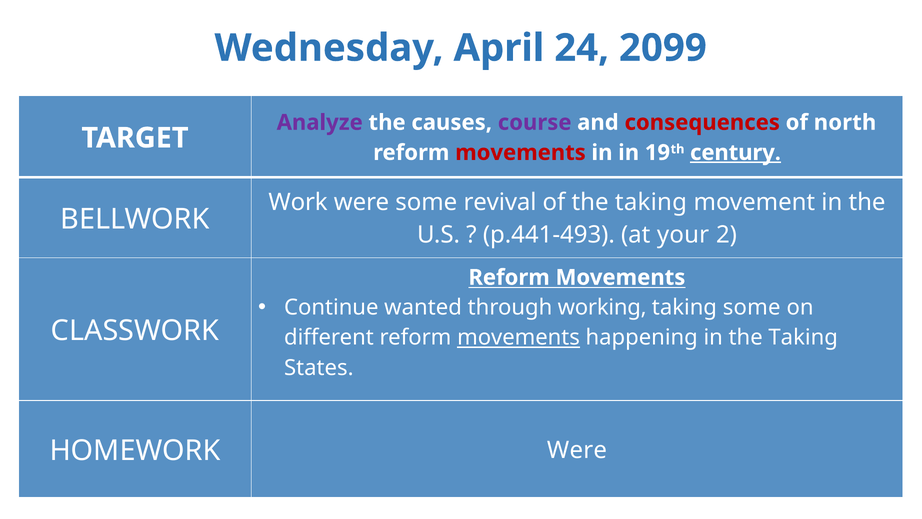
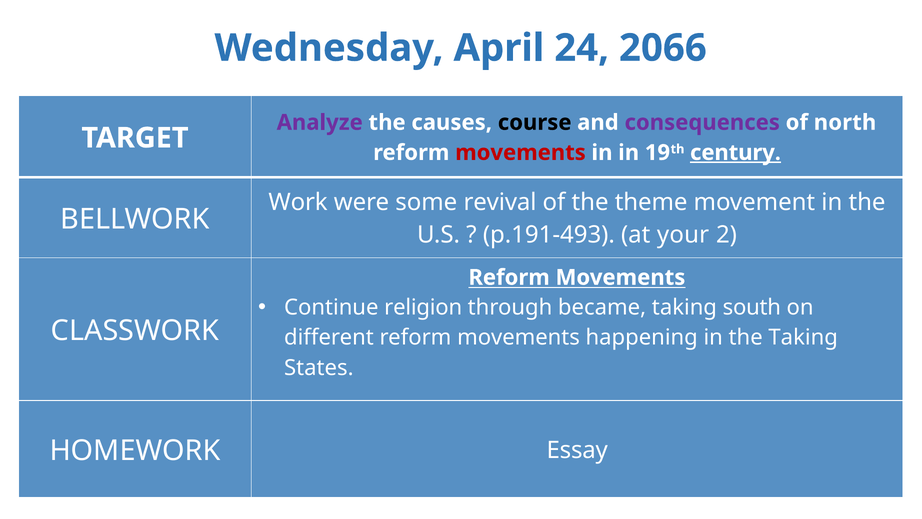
2099: 2099 -> 2066 (663, 48)
course colour: purple -> black (535, 122)
consequences colour: red -> purple (702, 122)
of the taking: taking -> theme (651, 202)
p.441-493: p.441-493 -> p.191-493 (549, 235)
wanted: wanted -> religion (423, 307)
working: working -> became (602, 307)
taking some: some -> south (752, 307)
movements underline: present -> none (519, 337)
HOMEWORK Were: Were -> Essay (577, 450)
